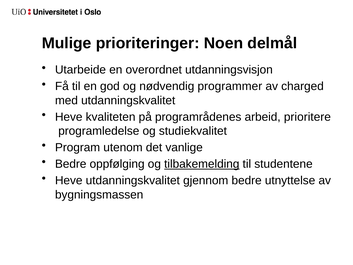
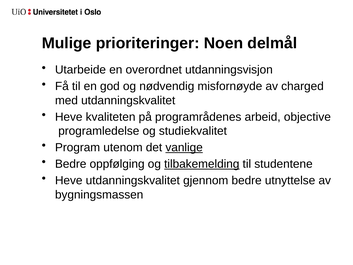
programmer: programmer -> misfornøyde (230, 86)
prioritere: prioritere -> objective (307, 117)
vanlige underline: none -> present (184, 147)
